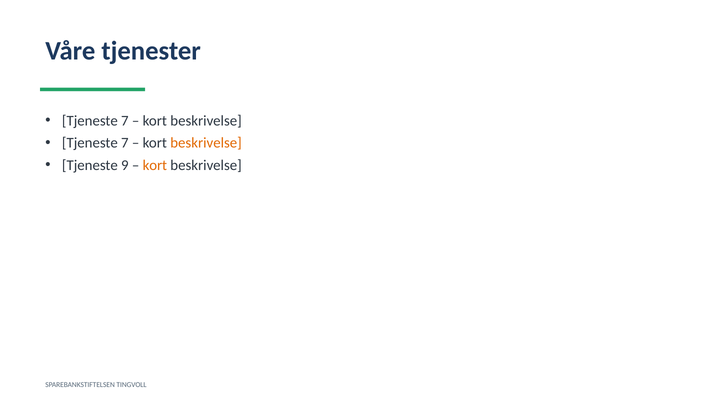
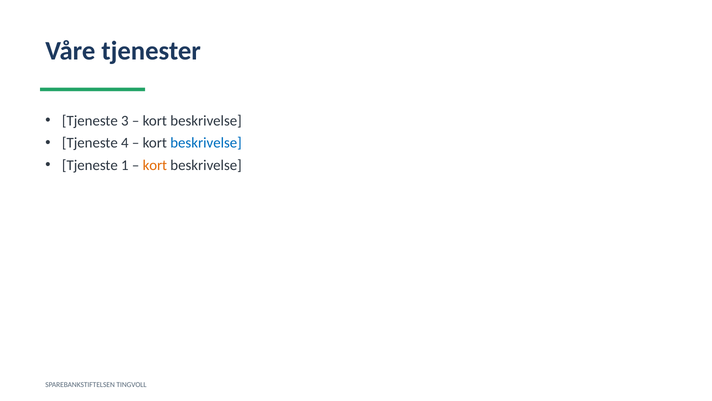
7: 7 -> 3 (125, 121)
7: 7 -> 4 (125, 143)
beskrivelse colour: orange -> blue (206, 143)
9: 9 -> 1 (125, 165)
